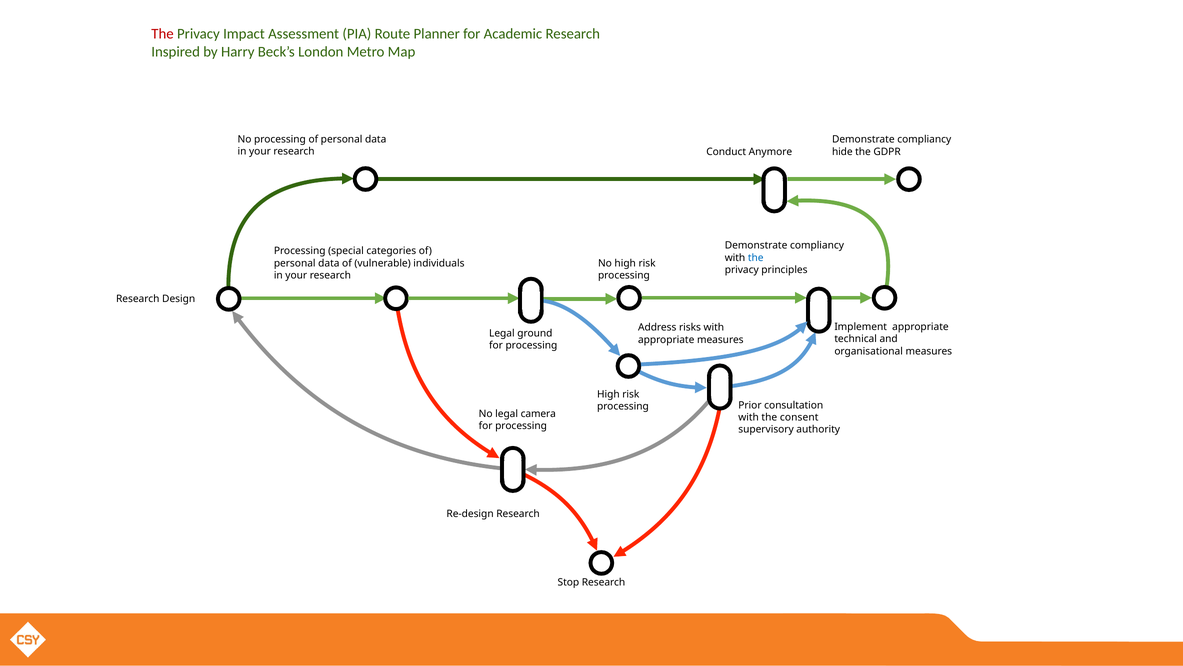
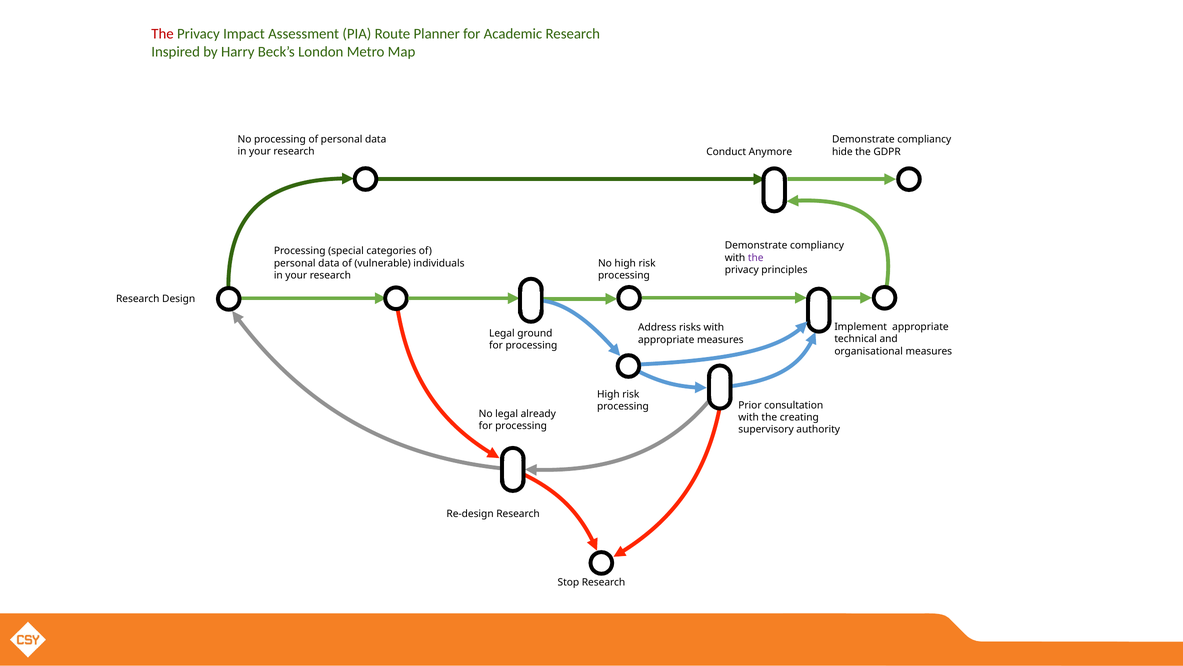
the colour: blue -> purple (756, 257)
camera: camera -> already (538, 413)
consent: consent -> creating (799, 417)
